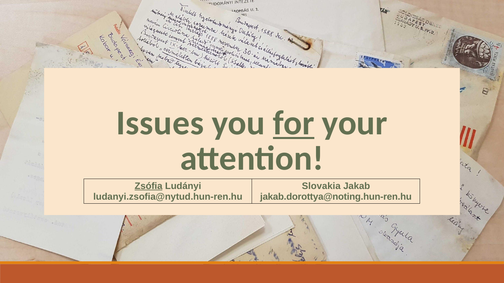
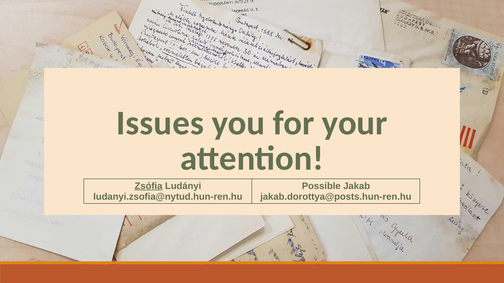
for underline: present -> none (294, 123)
Slovakia: Slovakia -> Possible (321, 186)
jakab.dorottya@noting.hun-ren.hu: jakab.dorottya@noting.hun-ren.hu -> jakab.dorottya@posts.hun-ren.hu (336, 197)
